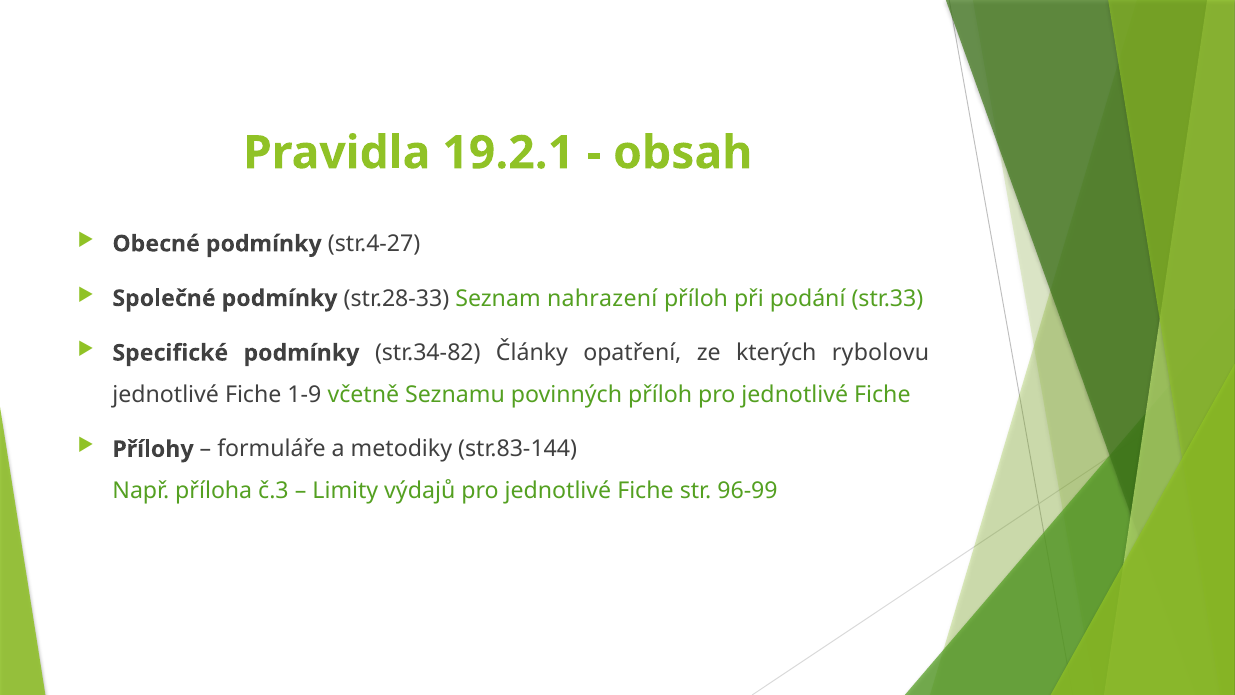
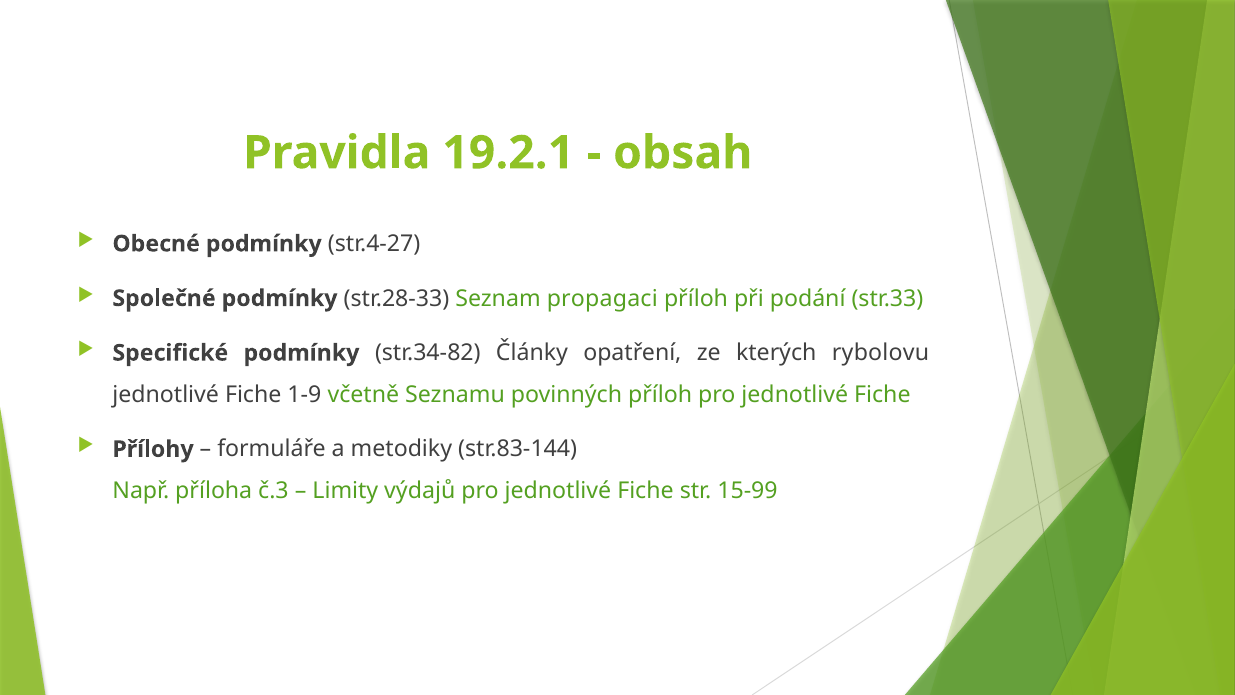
nahrazení: nahrazení -> propagaci (602, 298)
96-99: 96-99 -> 15-99 (748, 491)
